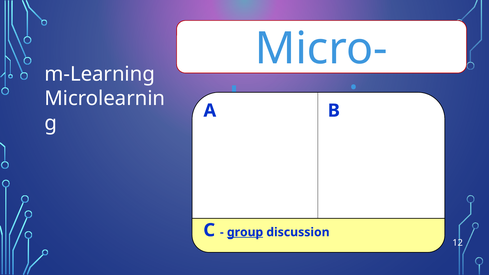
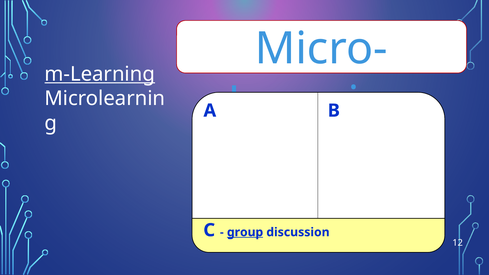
m-Learning underline: none -> present (100, 74)
